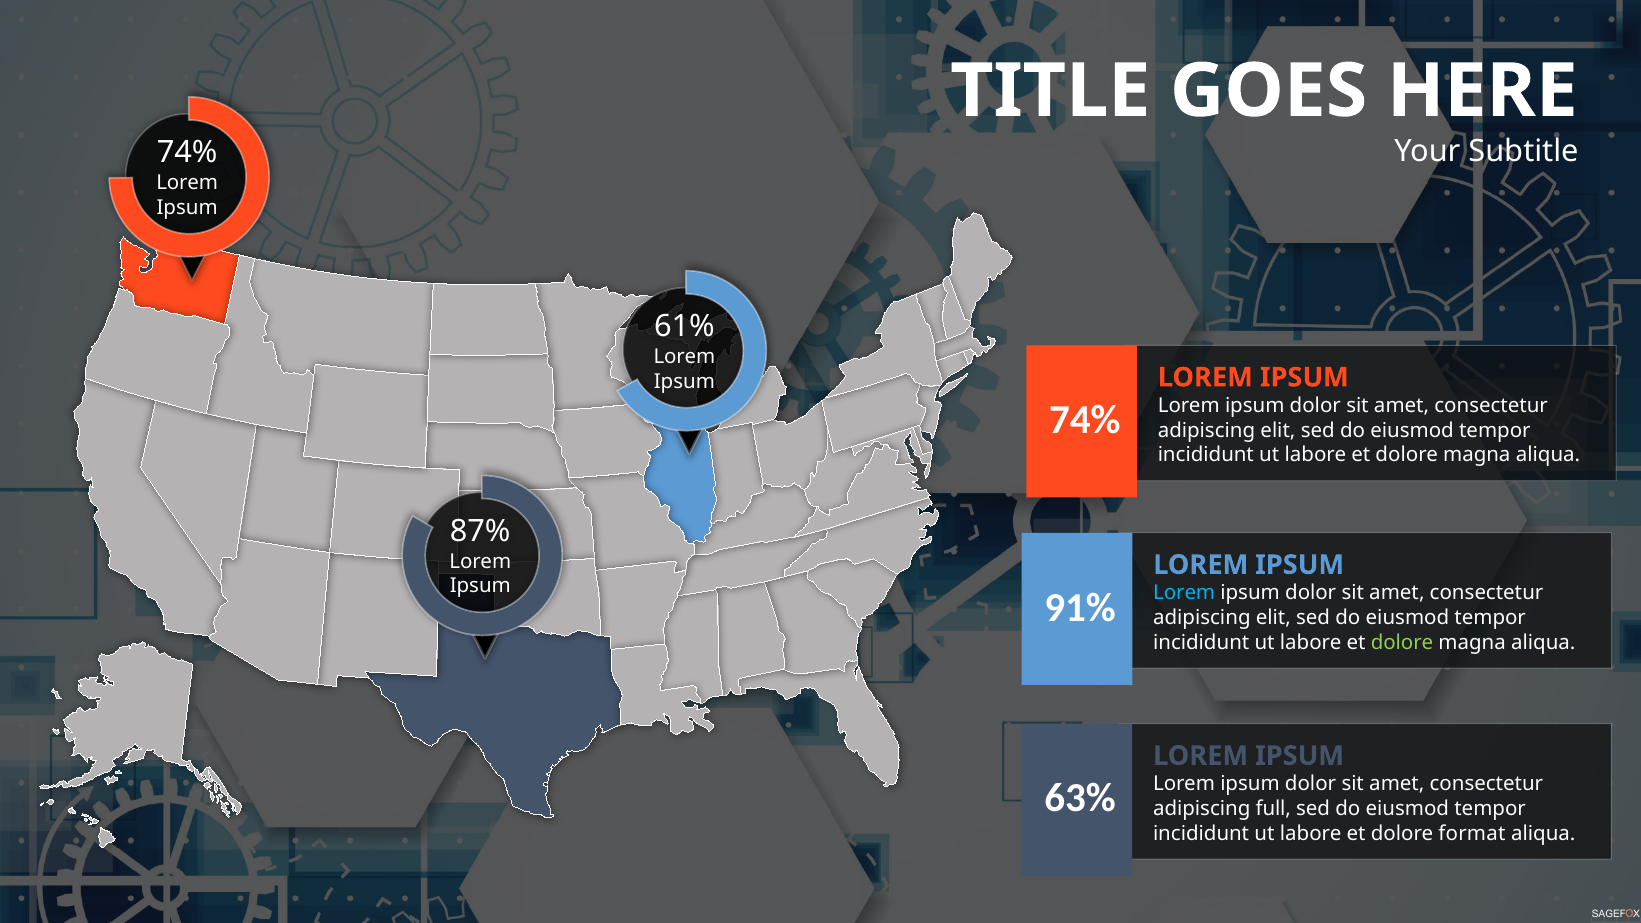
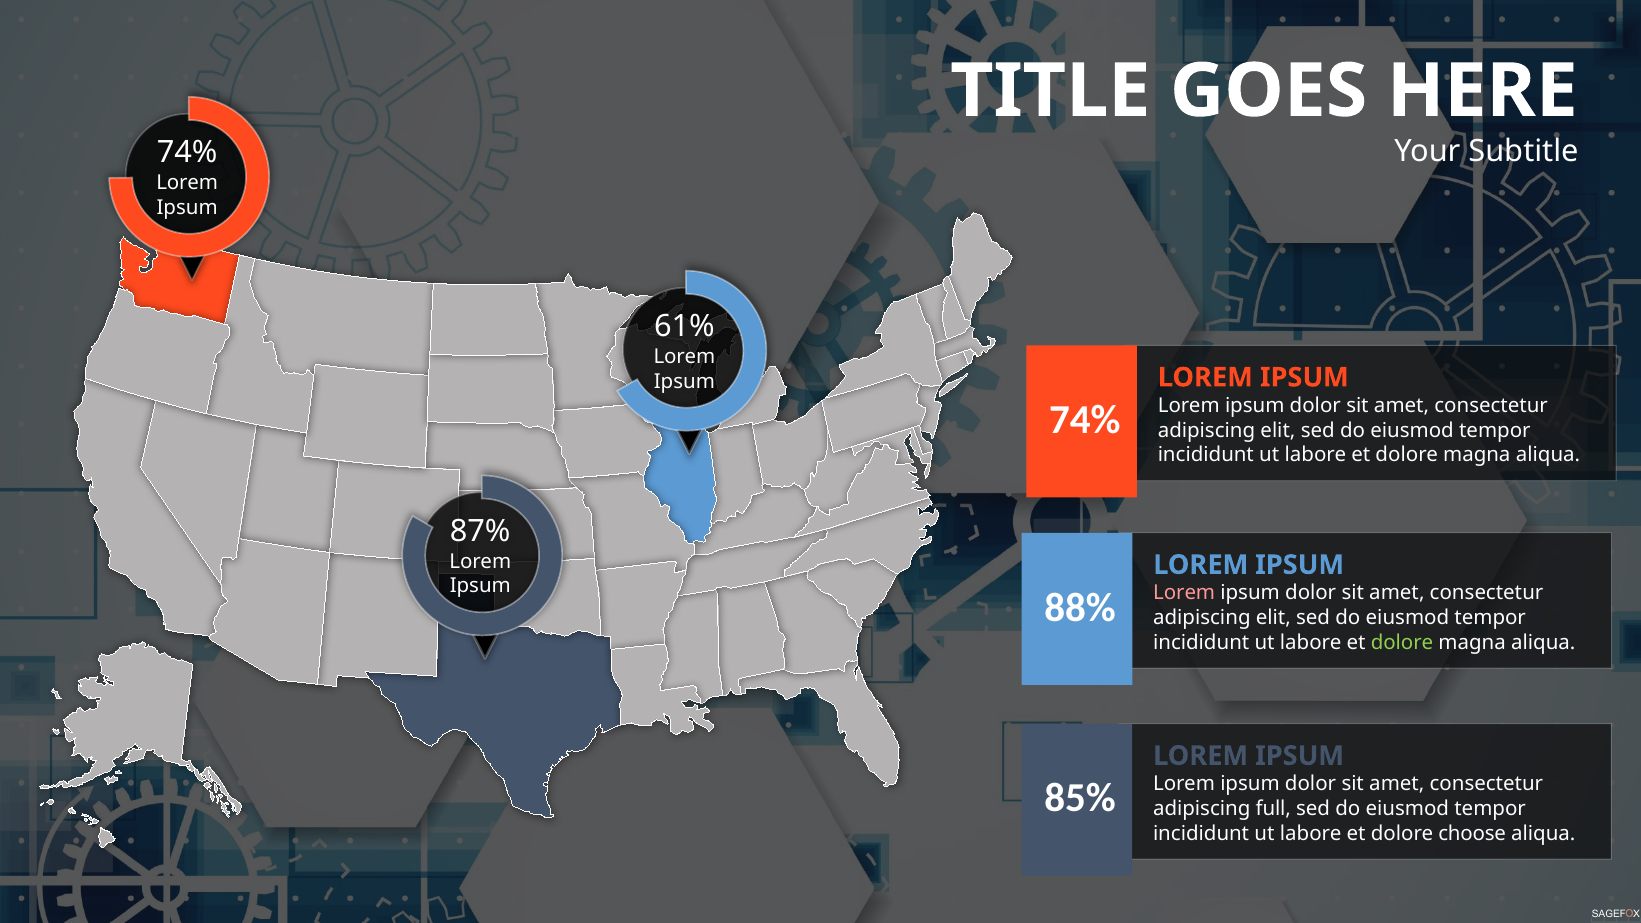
Lorem colour: light blue -> pink (1184, 593)
91%: 91% -> 88% (1080, 608)
63%: 63% -> 85% (1080, 799)
format: format -> choose (1472, 833)
